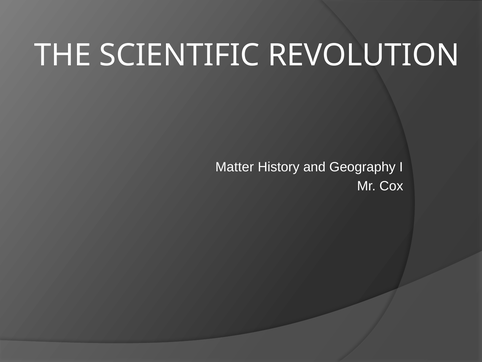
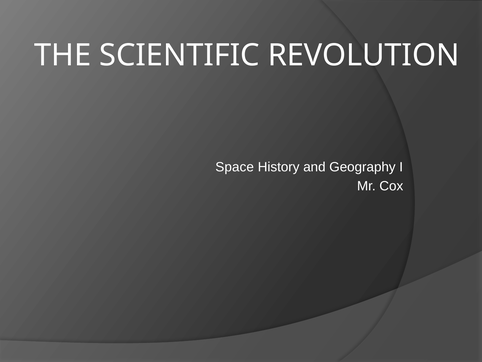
Matter: Matter -> Space (235, 167)
